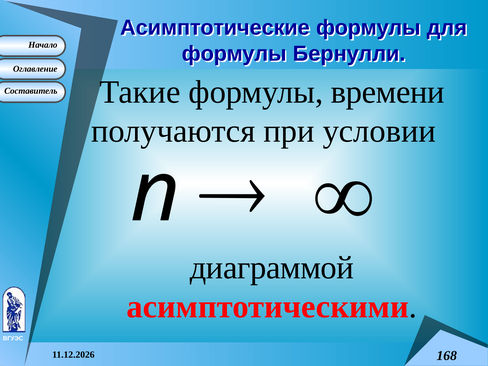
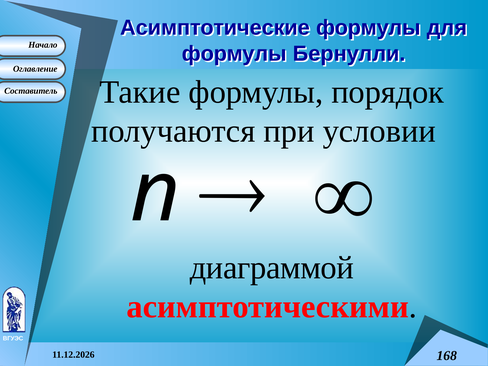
времени: времени -> порядок (388, 92)
